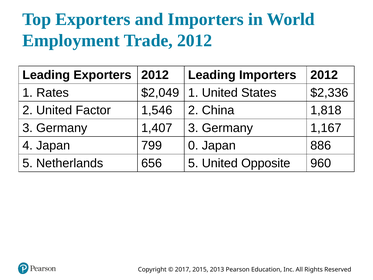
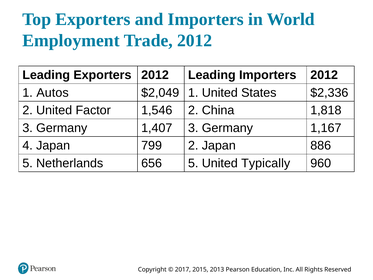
Rates: Rates -> Autos (53, 93)
799 0: 0 -> 2 (193, 145)
Opposite: Opposite -> Typically (266, 163)
